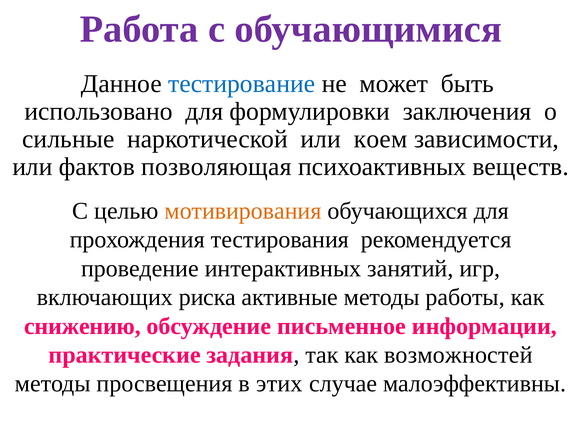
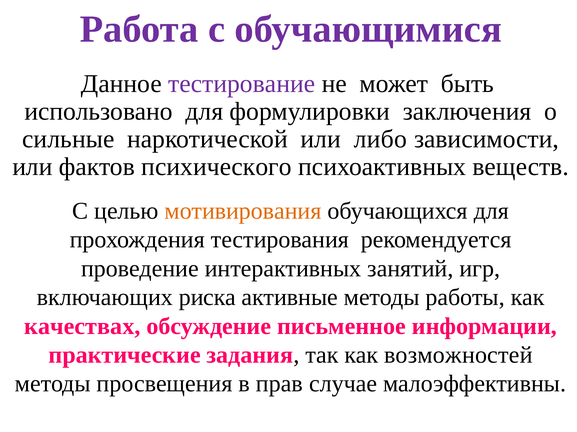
тестирование colour: blue -> purple (242, 84)
коем: коем -> либо (380, 139)
позволяющая: позволяющая -> психического (216, 167)
снижению: снижению -> качествах (82, 327)
этих: этих -> прав (279, 384)
